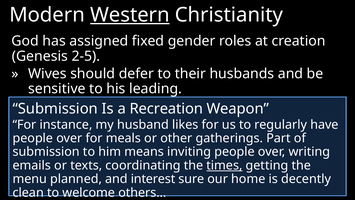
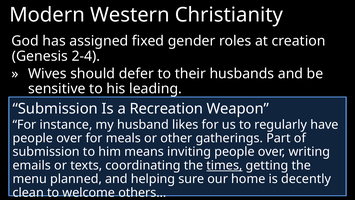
Western underline: present -> none (130, 15)
2-5: 2-5 -> 2-4 (86, 56)
interest: interest -> helping (153, 179)
